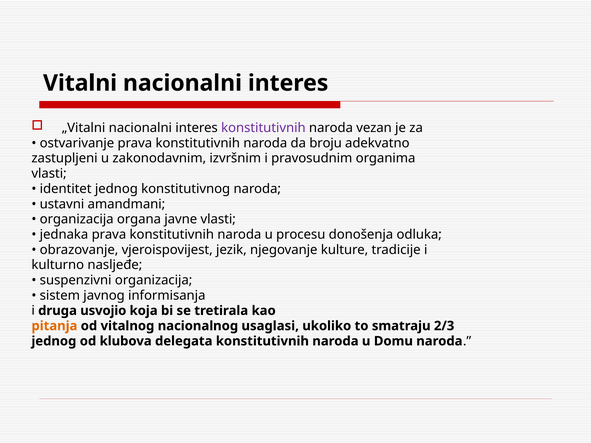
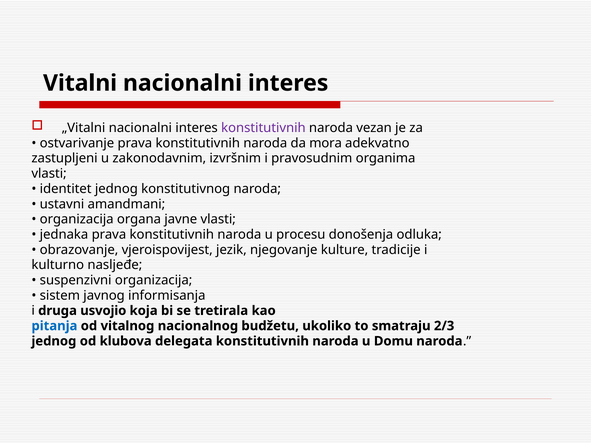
broju: broju -> mora (326, 143)
pitanja colour: orange -> blue (54, 326)
usaglasi: usaglasi -> budžetu (270, 326)
